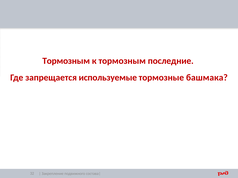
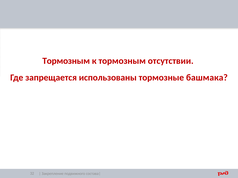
последние: последние -> отсутствии (171, 61)
используемые: используемые -> использованы (108, 78)
